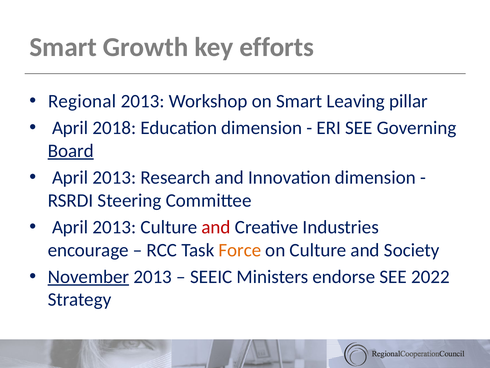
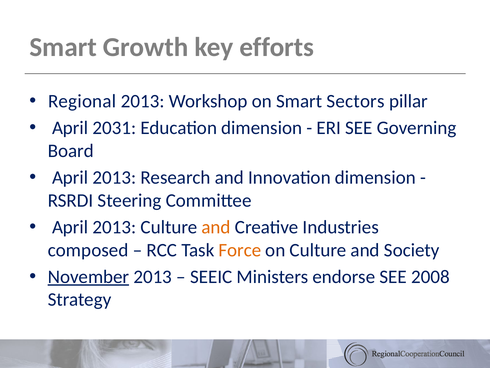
Leaving: Leaving -> Sectors (356, 101)
2018: 2018 -> 2031 (114, 128)
Board underline: present -> none (71, 151)
and colour: red -> orange (216, 227)
encourage: encourage -> composed (88, 250)
2022: 2022 -> 2008 (430, 276)
